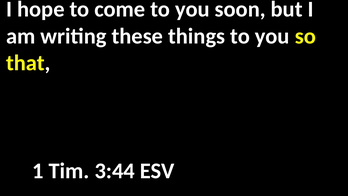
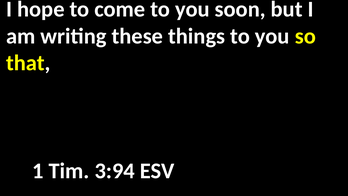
3:44: 3:44 -> 3:94 (115, 171)
